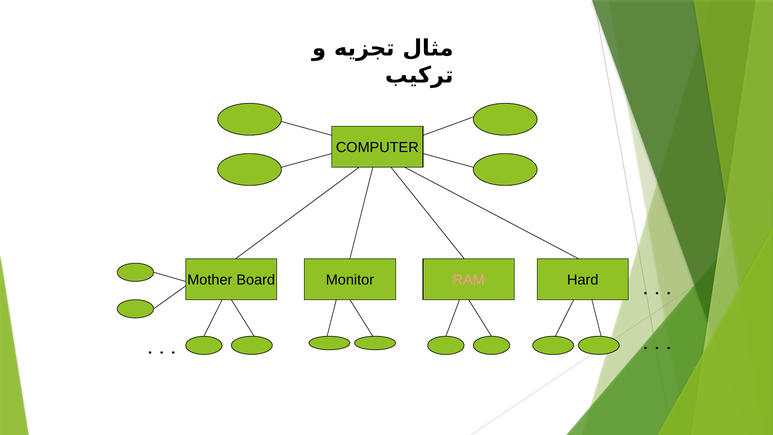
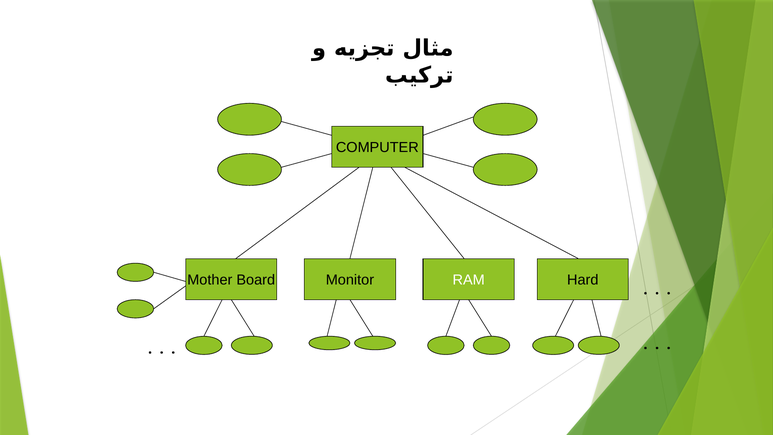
RAM colour: pink -> white (469, 280)
